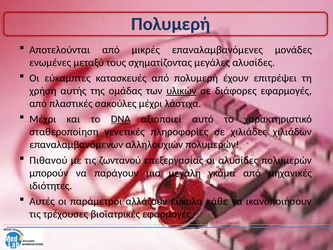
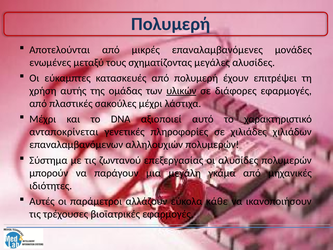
DNA underline: present -> none (121, 119)
σταθεροποίηση: σταθεροποίηση -> ανταποκρίνεται (64, 132)
Πιθανού: Πιθανού -> Σύστημα (48, 160)
